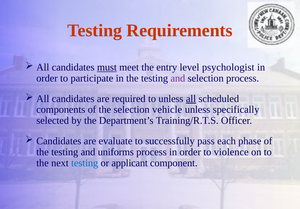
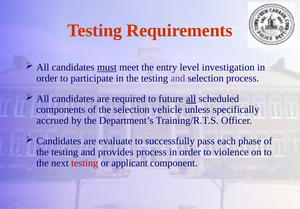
psychologist: psychologist -> investigation (228, 67)
to unless: unless -> future (171, 99)
selected: selected -> accrued (53, 120)
uniforms: uniforms -> provides (116, 152)
testing colour: blue -> red (85, 163)
